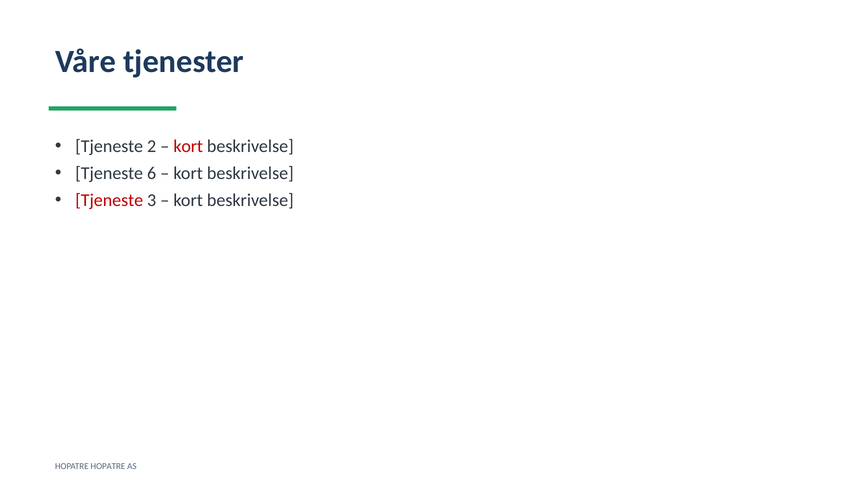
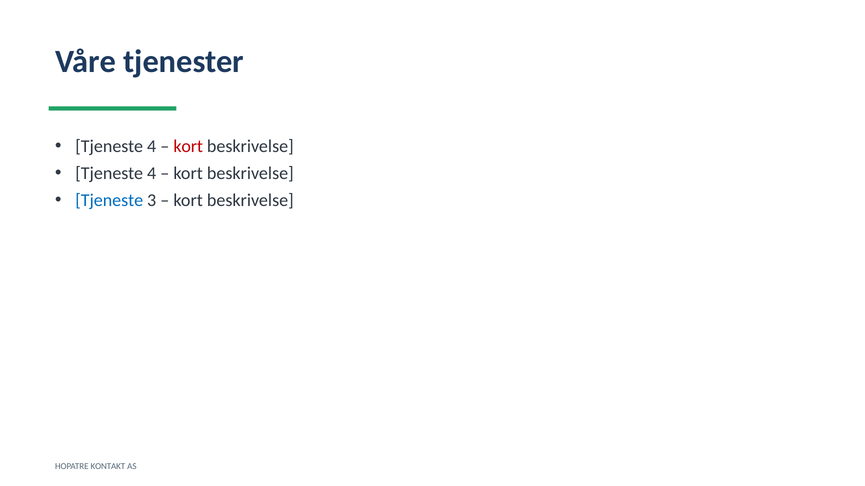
2: 2 -> 4 (152, 147)
6: 6 -> 4 (152, 174)
Tjeneste colour: red -> blue (109, 201)
HOPATRE HOPATRE: HOPATRE -> KONTAKT (108, 467)
